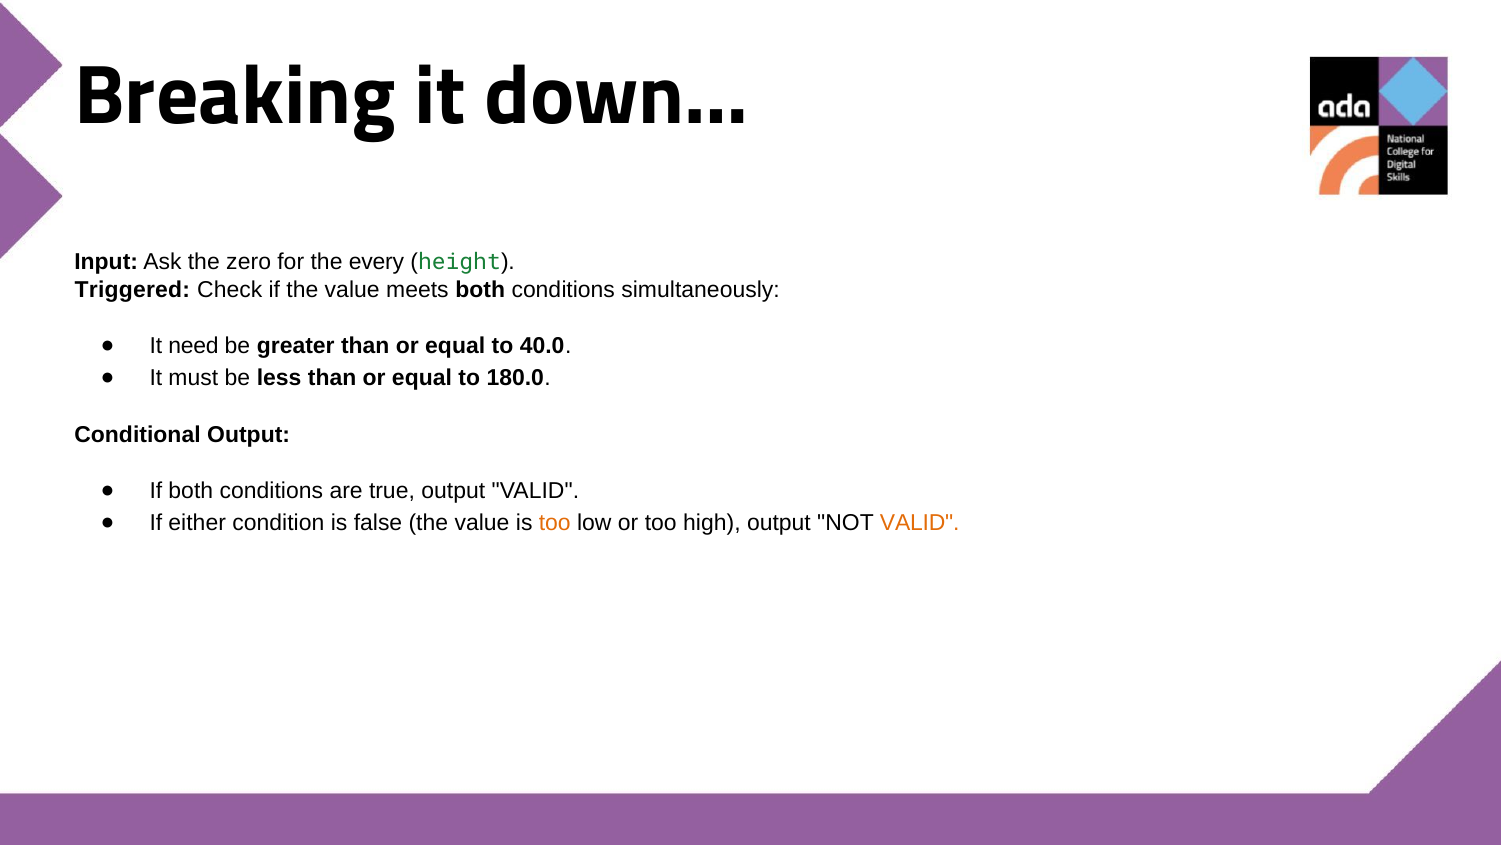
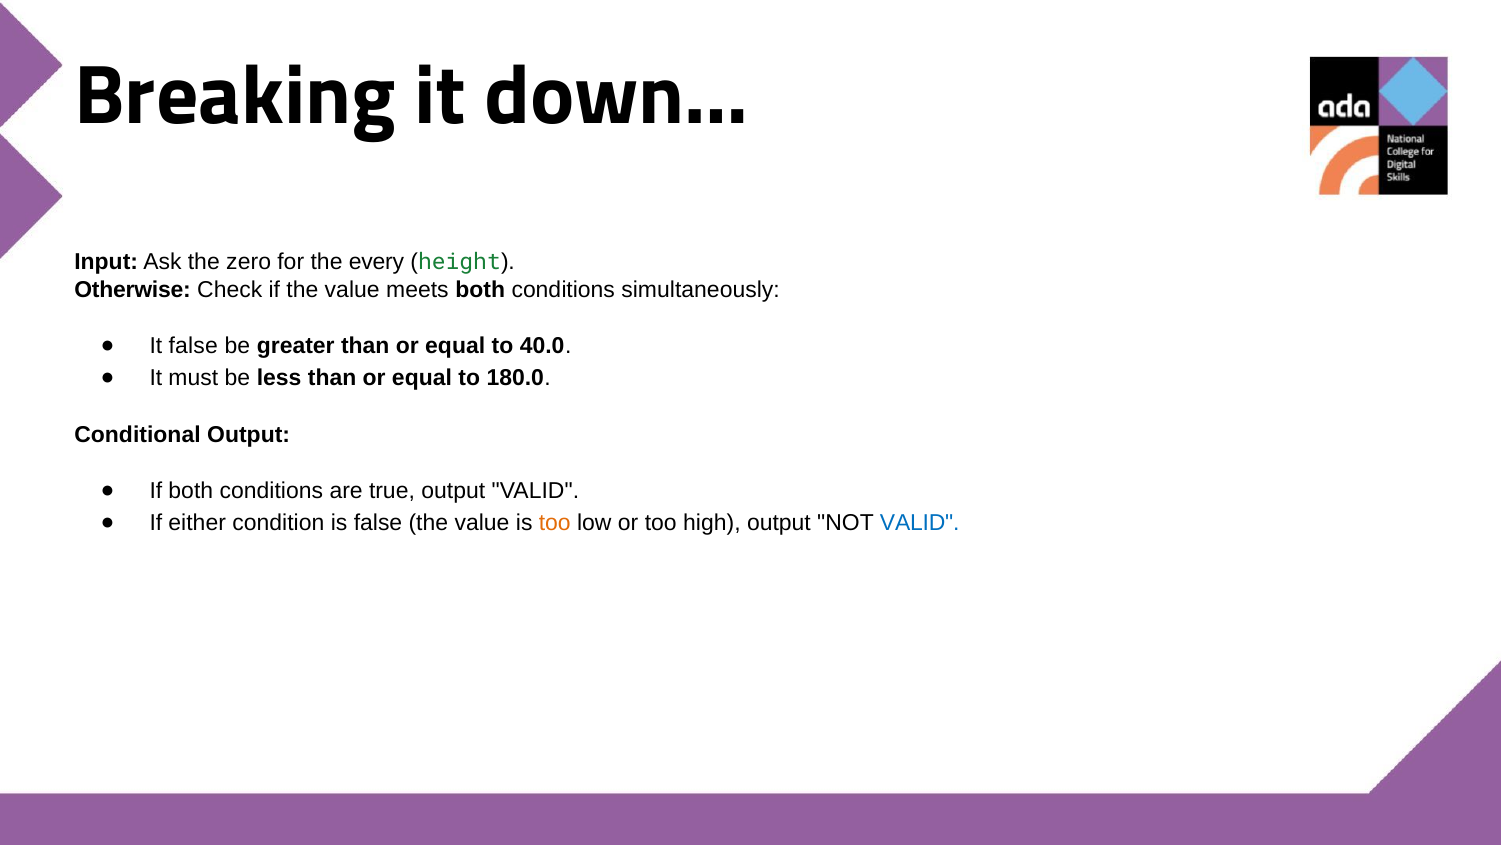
Triggered: Triggered -> Otherwise (133, 289)
It need: need -> false (193, 346)
VALID colour: orange -> blue (920, 522)
